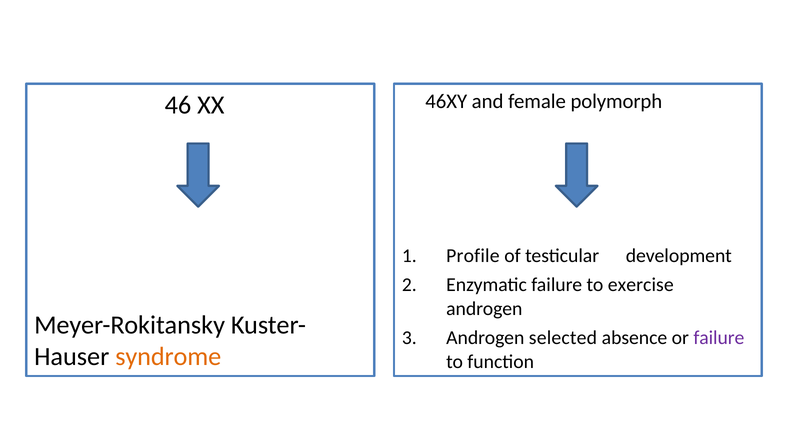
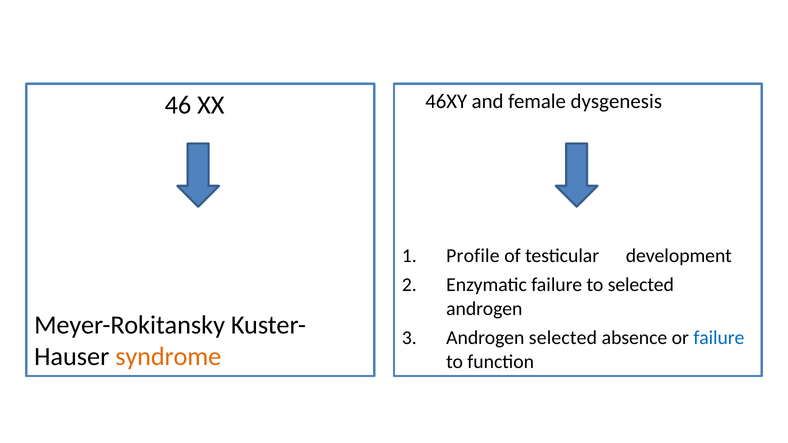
polymorph: polymorph -> dysgenesis (616, 102)
to exercise: exercise -> selected (641, 285)
failure colour: purple -> blue (719, 338)
